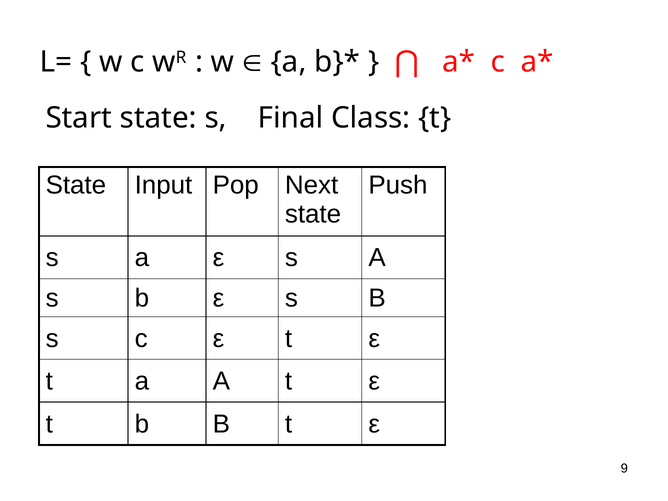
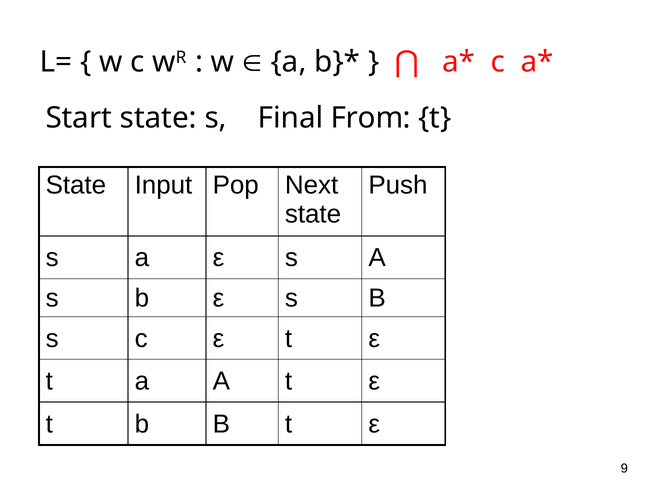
Class: Class -> From (371, 118)
